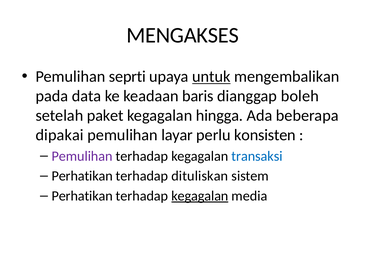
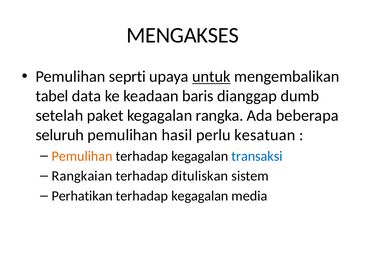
pada: pada -> tabel (52, 96)
boleh: boleh -> dumb (300, 96)
hingga: hingga -> rangka (219, 116)
dipakai: dipakai -> seluruh (60, 135)
layar: layar -> hasil (177, 135)
konsisten: konsisten -> kesatuan (265, 135)
Pemulihan colour: purple -> orange (82, 156)
Perhatikan: Perhatikan -> Rangkaian (82, 176)
kegagalan underline: present -> none (200, 196)
